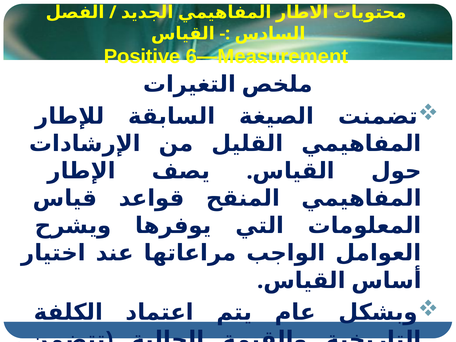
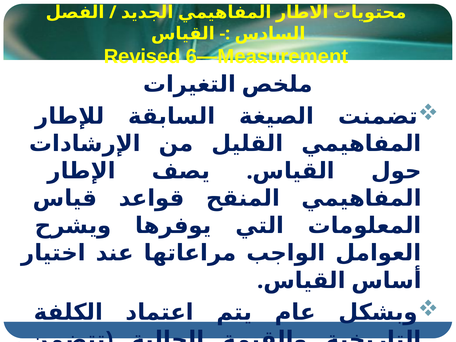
Positive: Positive -> Revised (142, 57)
